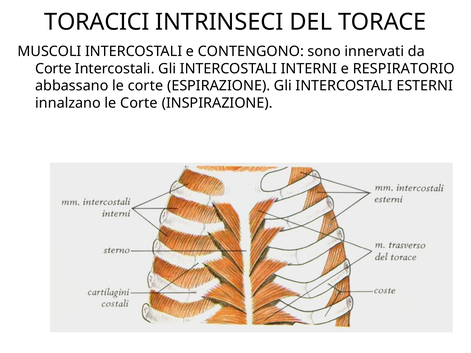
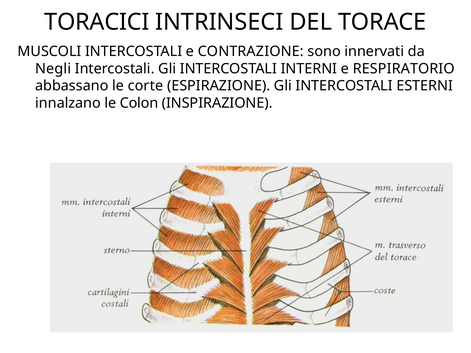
CONTENGONO: CONTENGONO -> CONTRAZIONE (251, 51)
Corte: Corte -> Negli (53, 69)
innalzano le Corte: Corte -> Colon (139, 103)
